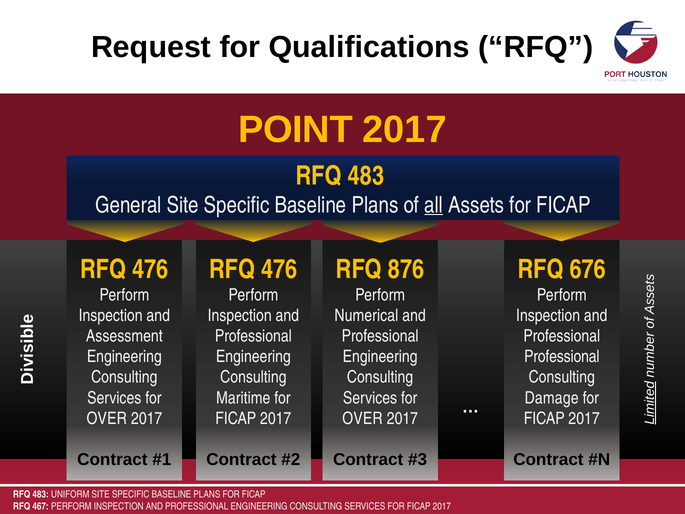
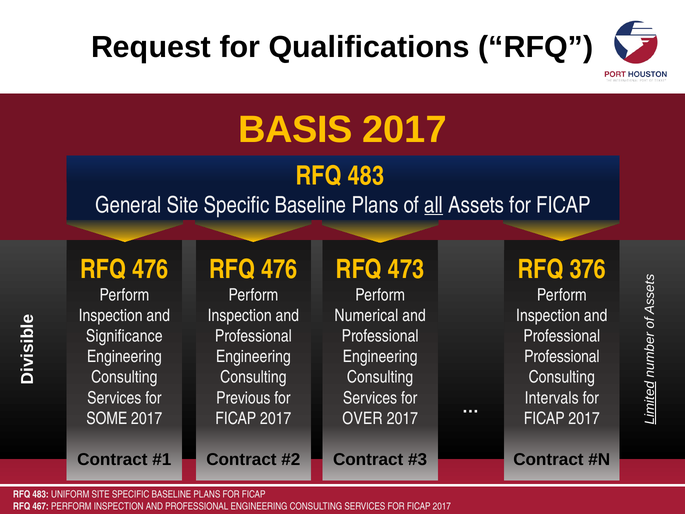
POINT: POINT -> BASIS (295, 130)
876: 876 -> 473 (406, 269)
676: 676 -> 376 (588, 269)
Assessment: Assessment -> Significance (124, 336)
Maritime: Maritime -> Previous (243, 398)
Damage: Damage -> Intervals (552, 398)
OVER: OVER -> SOME (107, 418)
